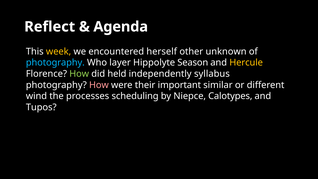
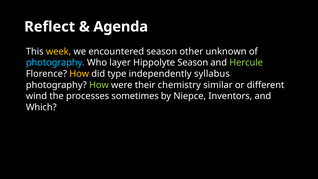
encountered herself: herself -> season (162, 51)
Hercule colour: yellow -> light green (246, 63)
How colour: light green -> yellow (79, 74)
held: held -> type (117, 74)
How colour: pink -> light green (99, 85)
important: important -> chemistry (179, 85)
scheduling: scheduling -> sometimes (135, 96)
Calotypes: Calotypes -> Inventors (230, 96)
Tupos: Tupos -> Which (41, 107)
